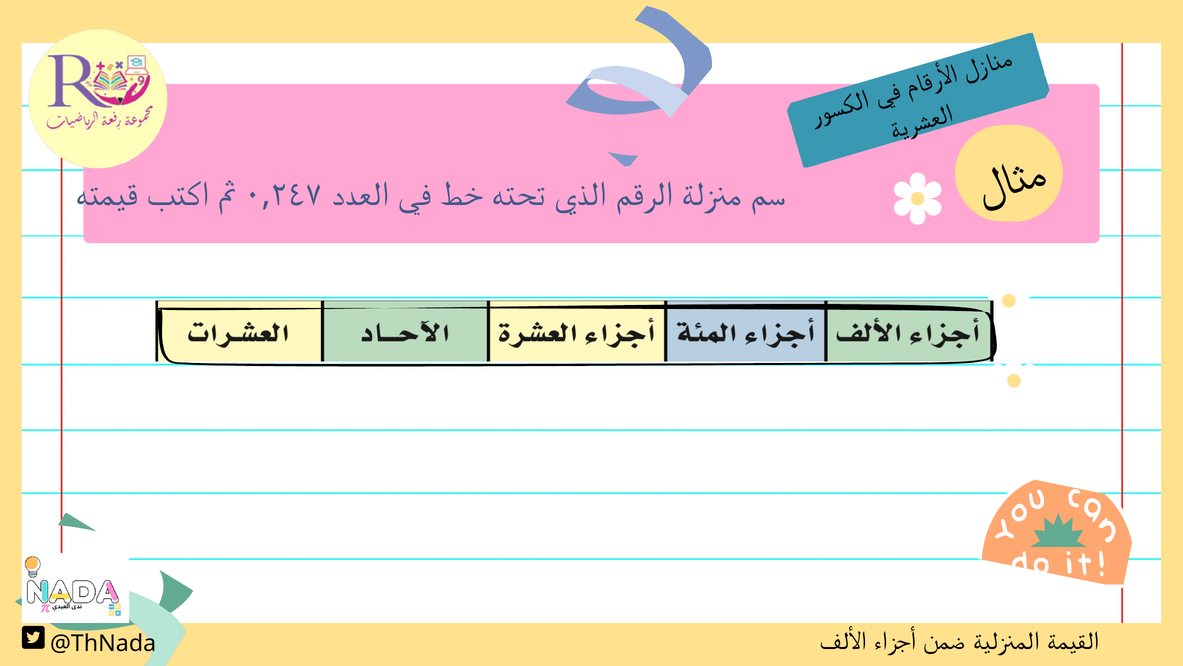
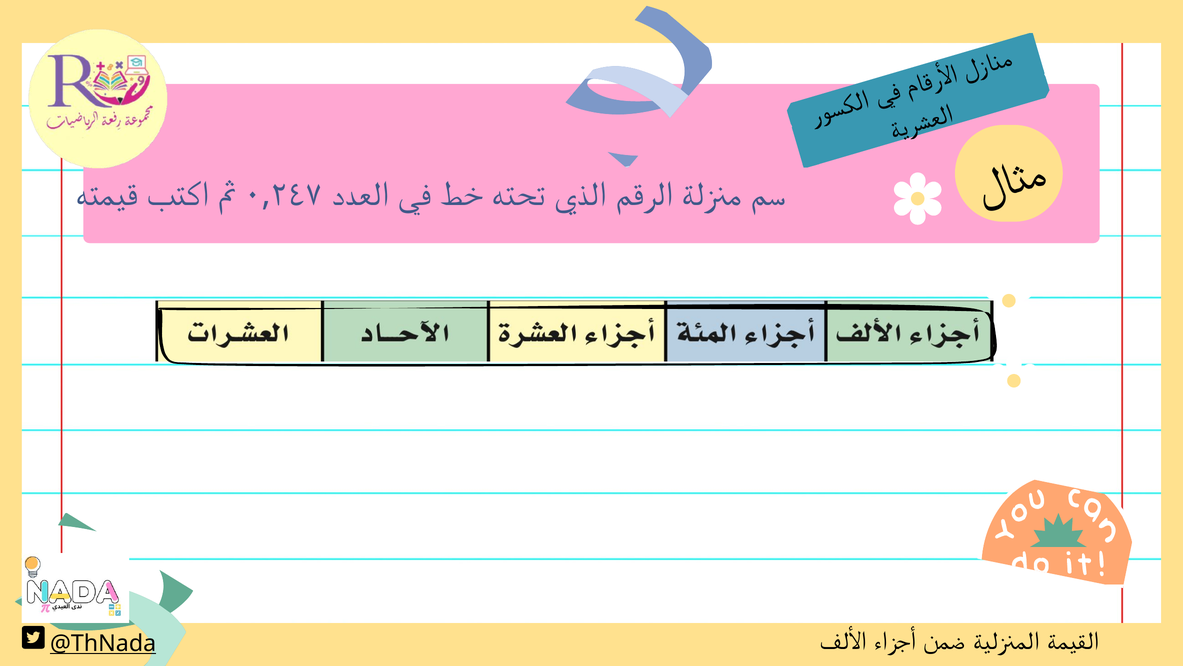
@ThNada underline: none -> present (103, 643)
